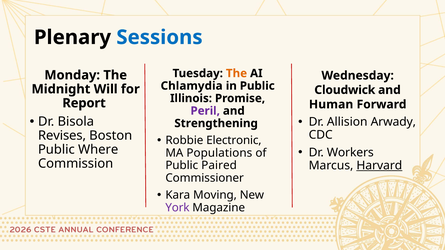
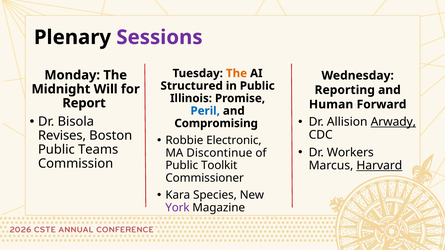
Sessions colour: blue -> purple (159, 37)
Chlamydia: Chlamydia -> Structured (192, 86)
Cloudwick: Cloudwick -> Reporting (345, 90)
Peril colour: purple -> blue (205, 111)
Arwady underline: none -> present (393, 122)
Strengthening: Strengthening -> Compromising (216, 123)
Where: Where -> Teams (98, 150)
Populations: Populations -> Discontinue (219, 153)
Paired: Paired -> Toolkit (219, 166)
Moving: Moving -> Species (215, 195)
